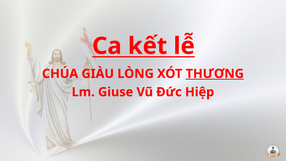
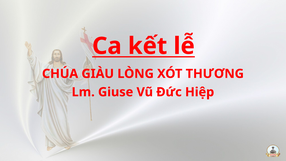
THƯƠNG underline: present -> none (215, 74)
